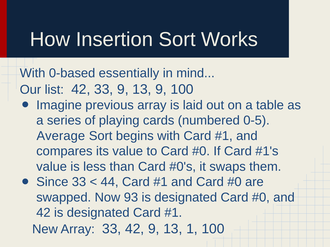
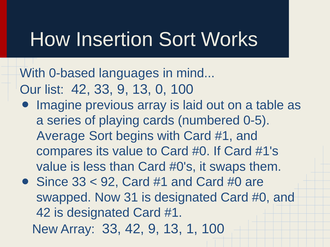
essentially: essentially -> languages (129, 73)
13 9: 9 -> 0 (161, 89)
44: 44 -> 92 (110, 182)
93: 93 -> 31 (131, 198)
